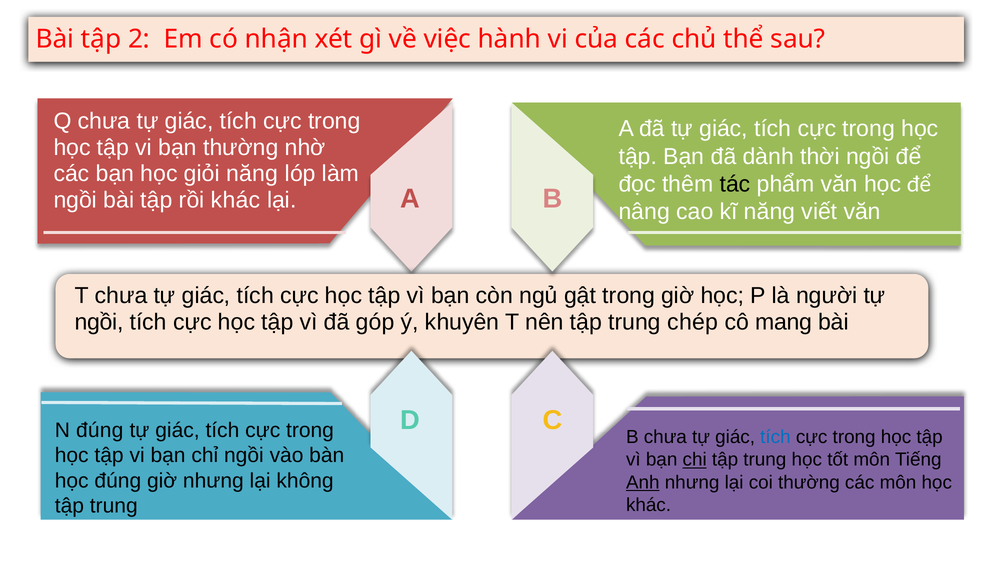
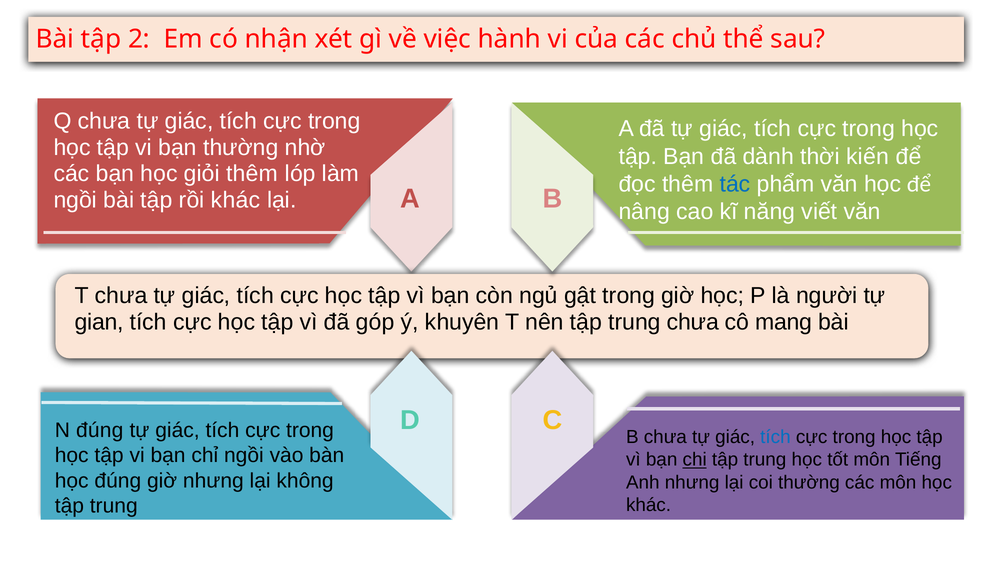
thời ngồi: ngồi -> kiến (868, 157)
giỏi năng: năng -> thêm (252, 174)
tác colour: black -> blue (735, 184)
ngồi: ngồi -> gian (99, 322)
trung chép: chép -> chưa (693, 322)
Anh underline: present -> none (643, 483)
